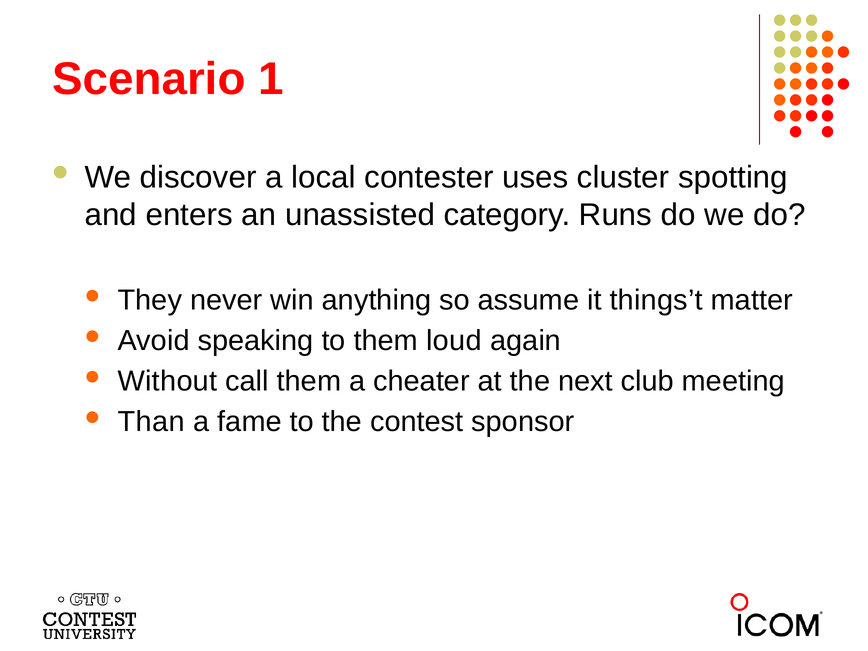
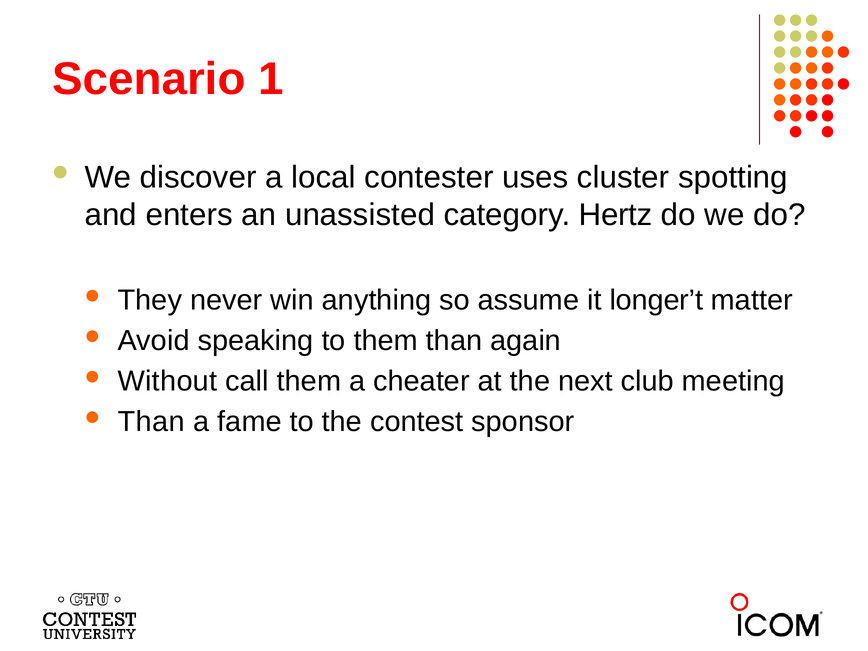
Runs: Runs -> Hertz (616, 215)
things’t: things’t -> longer’t (656, 300)
them loud: loud -> than (454, 341)
